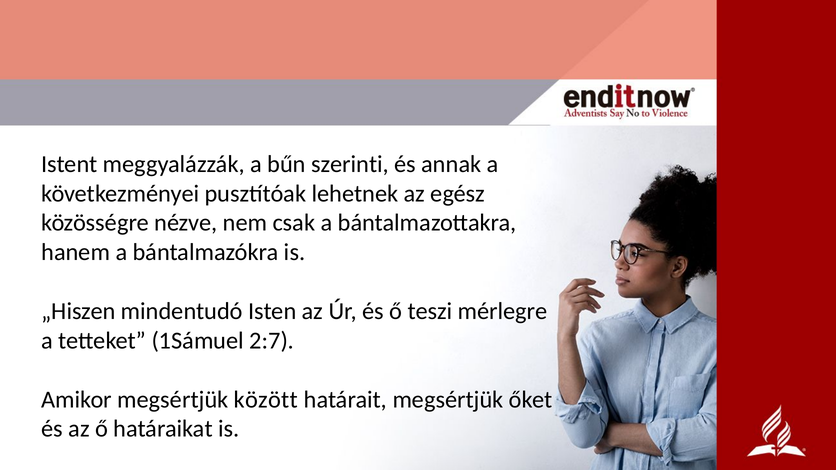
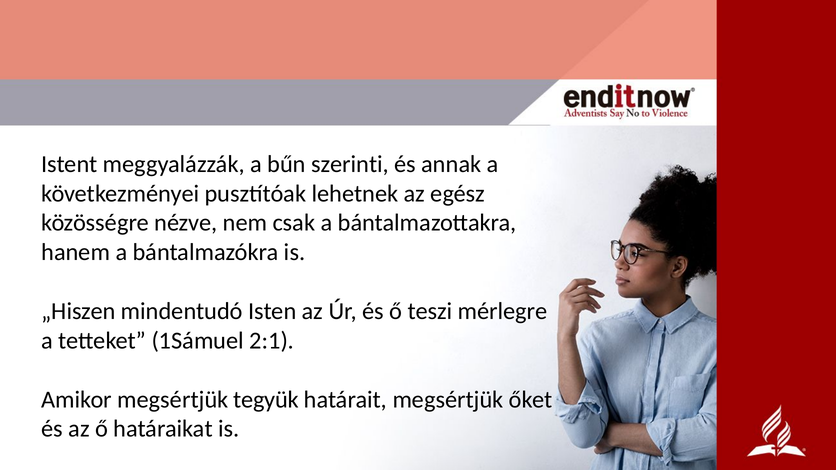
2:7: 2:7 -> 2:1 (272, 341)
között: között -> tegyük (266, 400)
